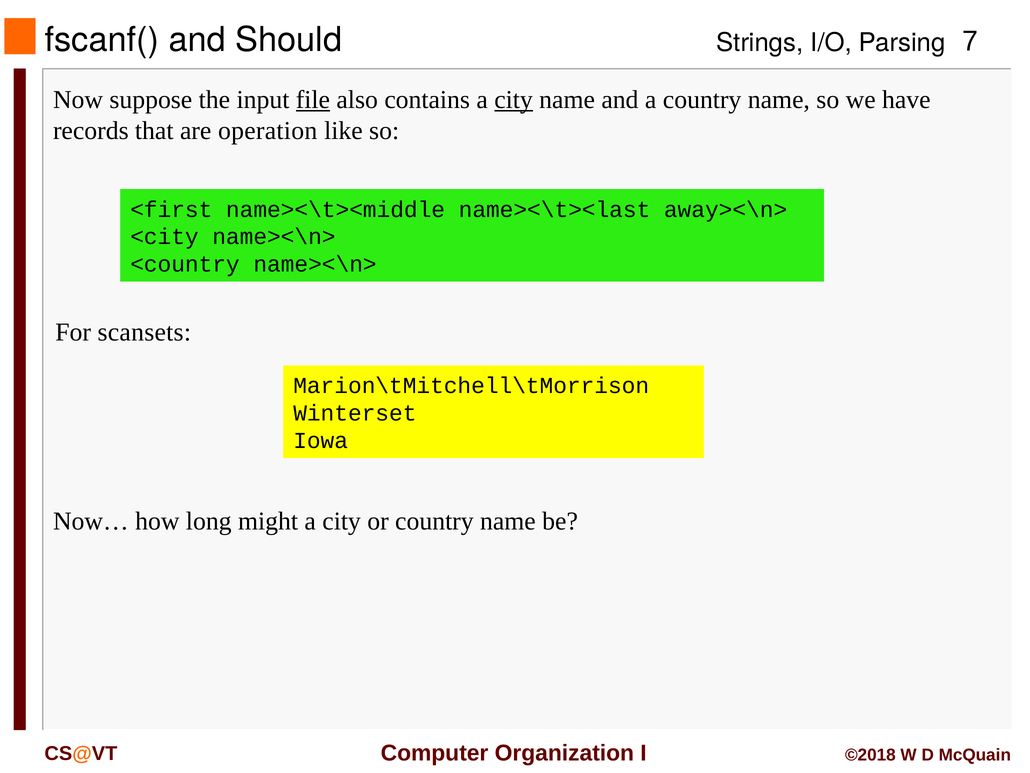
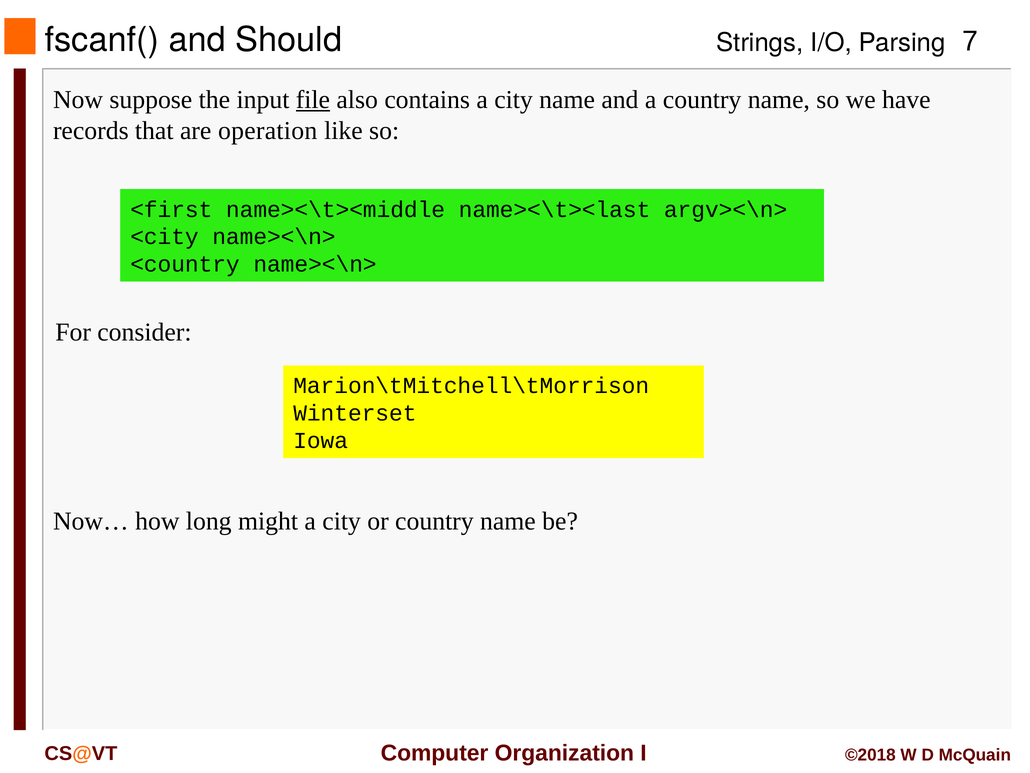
city underline: present -> none (514, 100)
away><\n>: away><\n> -> argv><\n> (726, 209)
scansets: scansets -> consider (144, 332)
